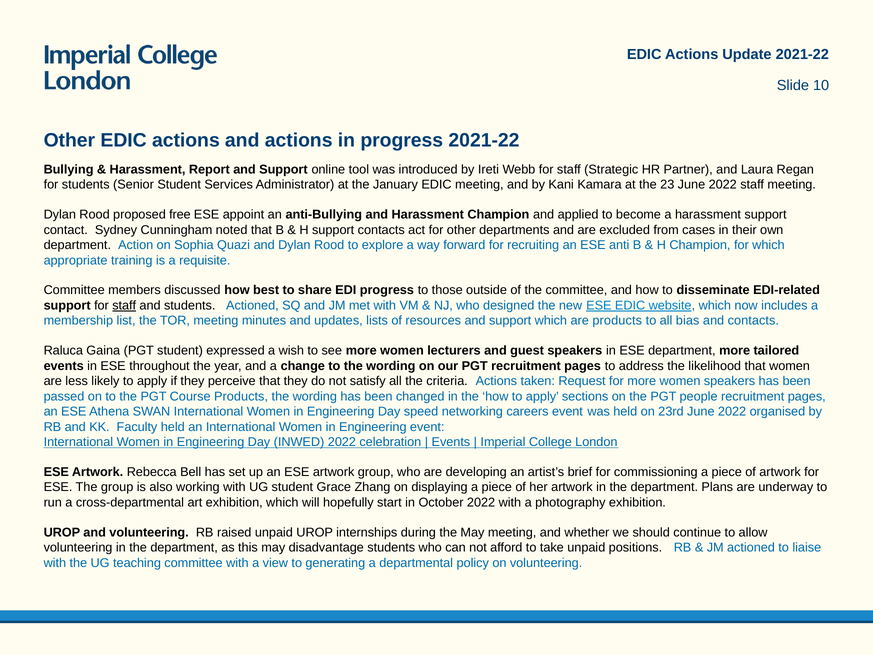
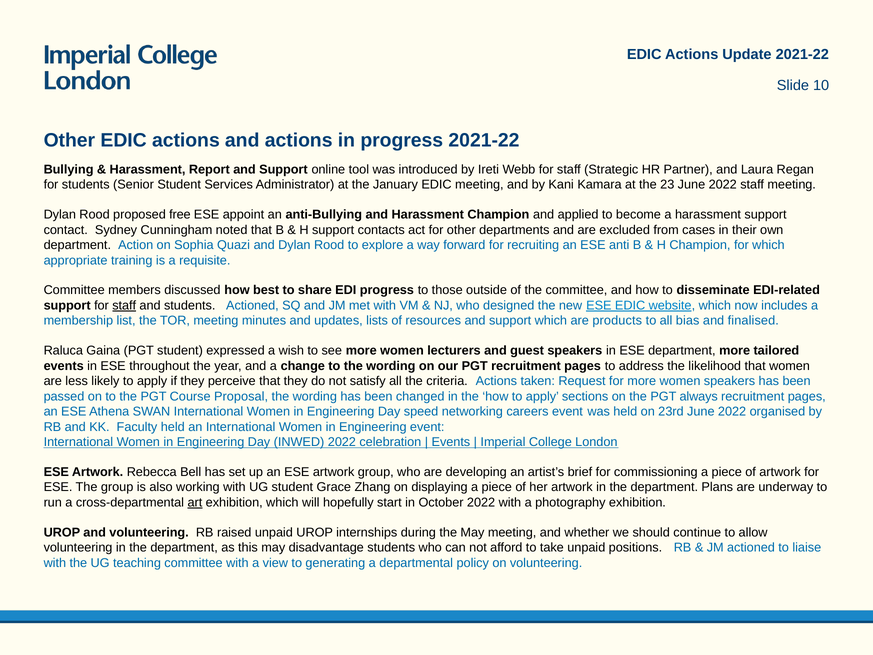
and contacts: contacts -> finalised (753, 321)
Course Products: Products -> Proposal (241, 396)
people: people -> always (699, 396)
art underline: none -> present (195, 502)
